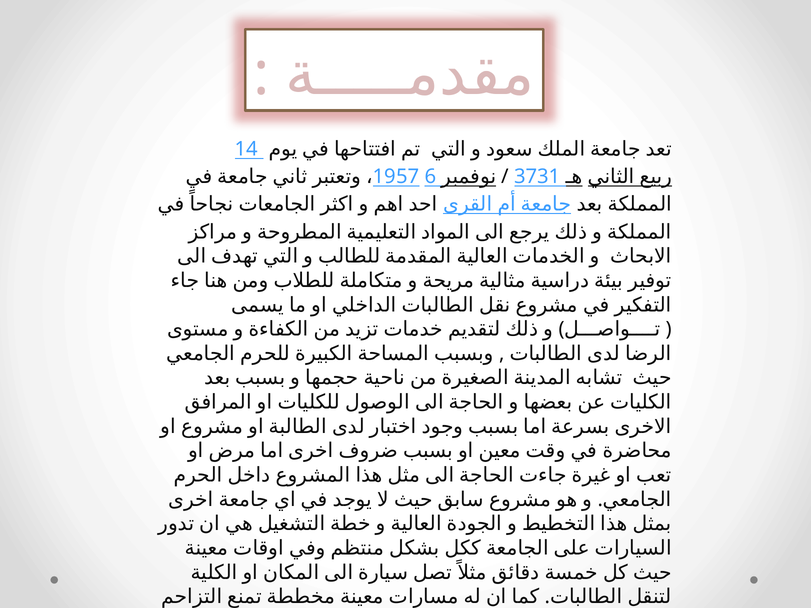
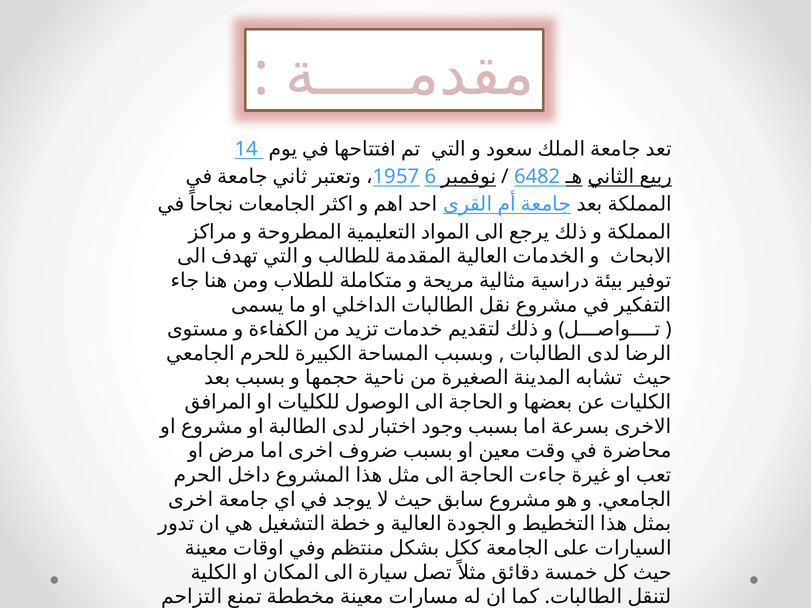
3731: 3731 -> 6482 (537, 177)
